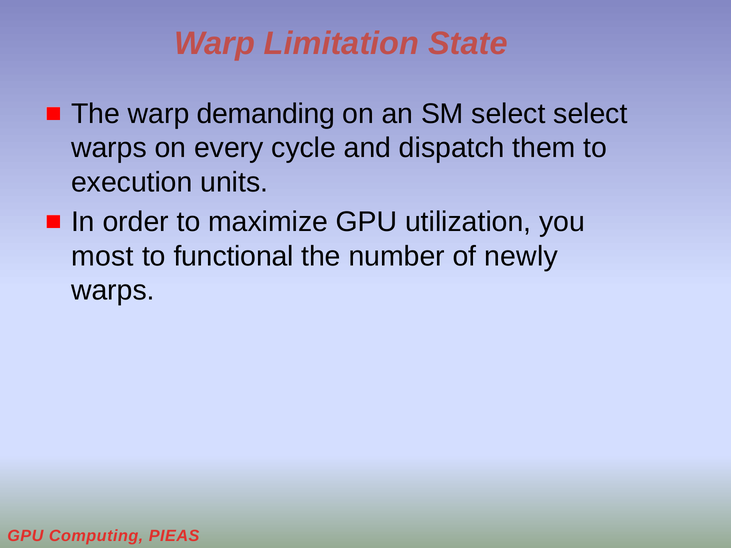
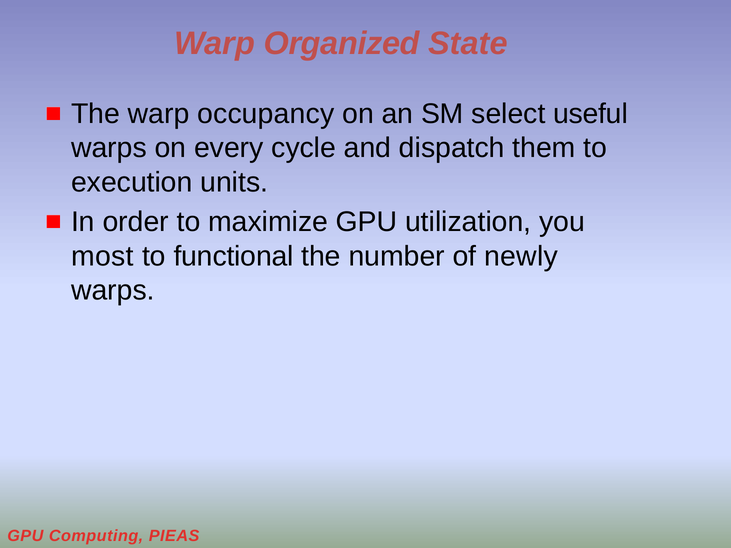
Limitation: Limitation -> Organized (342, 44)
demanding: demanding -> occupancy (266, 114)
select select: select -> useful (591, 114)
